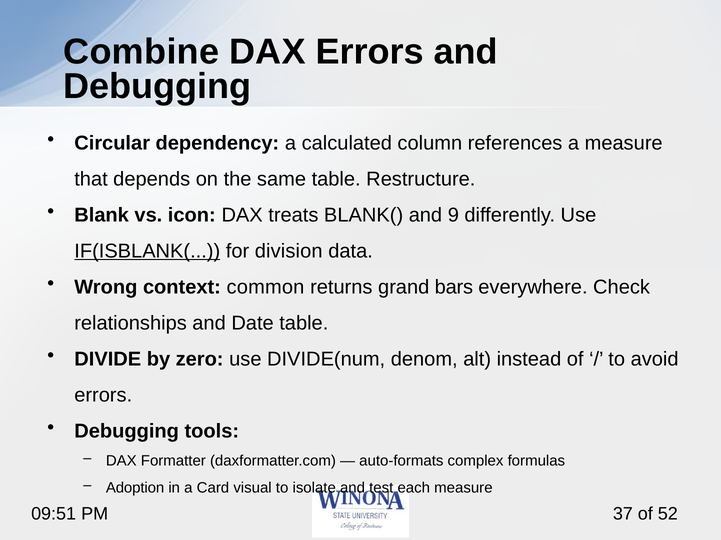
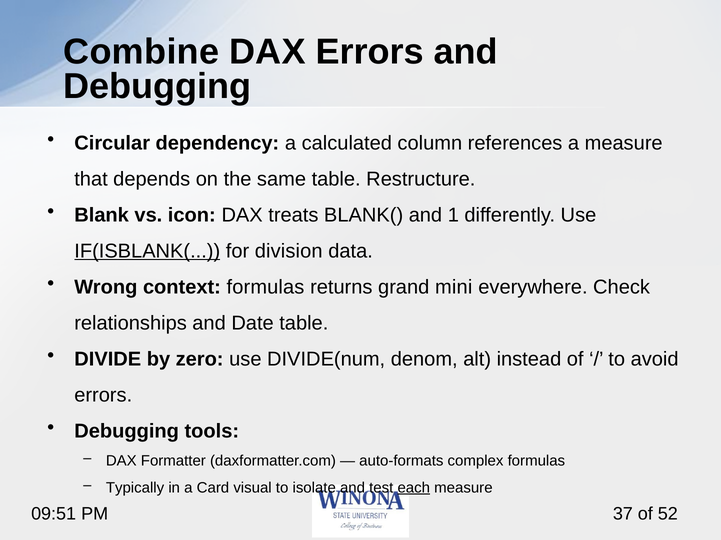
9: 9 -> 1 (453, 215)
context common: common -> formulas (265, 287)
bars: bars -> mini (454, 287)
Adoption: Adoption -> Typically (135, 488)
each underline: none -> present (414, 488)
